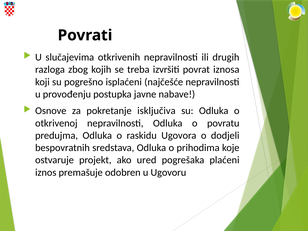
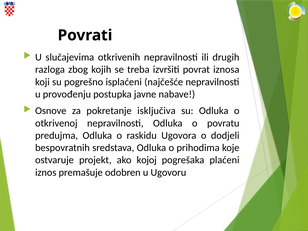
ured: ured -> kojoj (147, 160)
